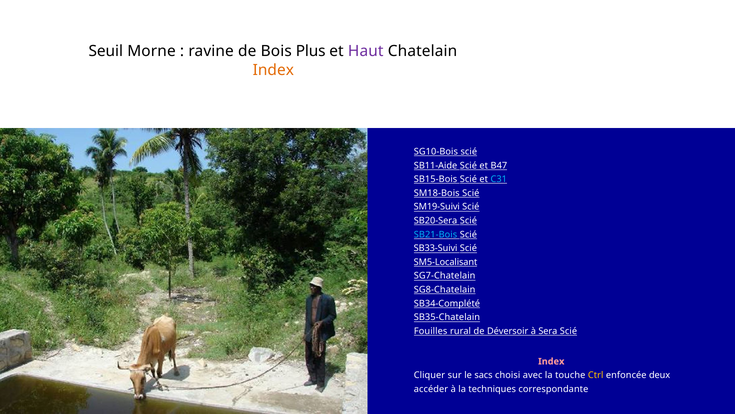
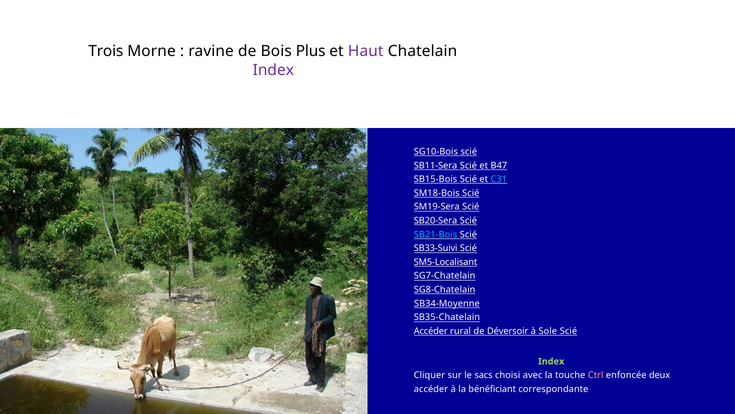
Seuil: Seuil -> Trois (106, 51)
Index colour: orange -> purple (273, 70)
SB11-Aide: SB11-Aide -> SB11-Sera (436, 165)
SM19-Suivi: SM19-Suivi -> SM19-Sera (437, 207)
SB34-Complété: SB34-Complété -> SB34-Moyenne (447, 303)
Fouilles: Fouilles -> Accéder (431, 331)
Sera: Sera -> Sole (548, 331)
Index colour: pink -> light green (551, 361)
Ctrl colour: yellow -> pink (596, 375)
techniques: techniques -> bénéficiant (492, 389)
